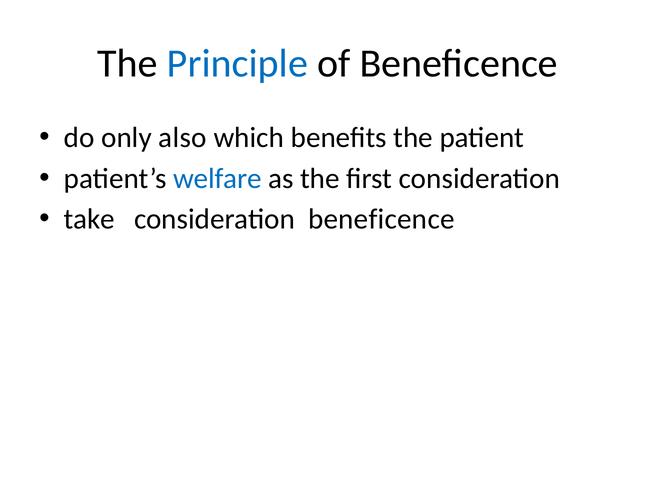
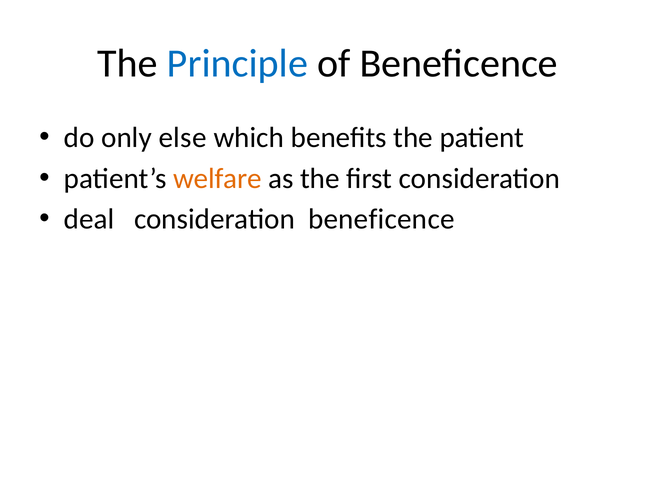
also: also -> else (183, 138)
welfare colour: blue -> orange (217, 178)
take: take -> deal (89, 219)
